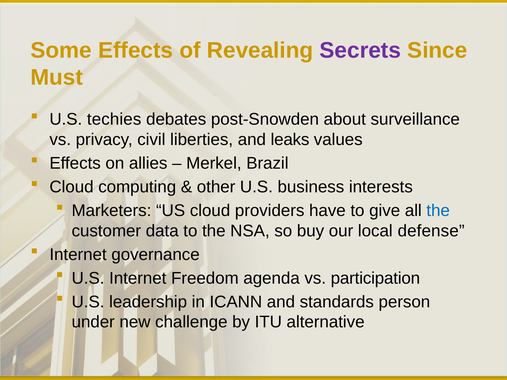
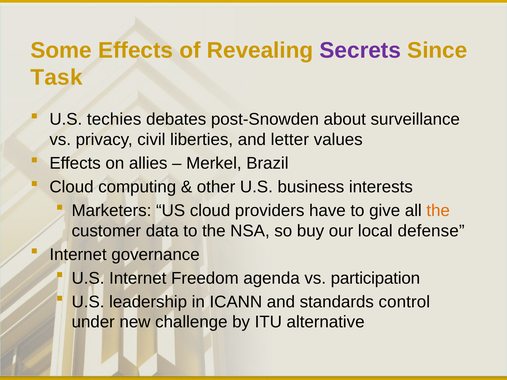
Must: Must -> Task (57, 78)
leaks: leaks -> letter (290, 140)
the colour: blue -> orange (438, 211)
person: person -> control (404, 302)
